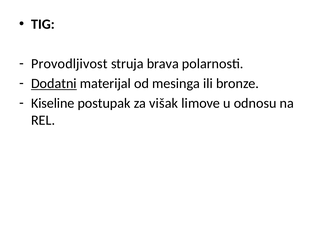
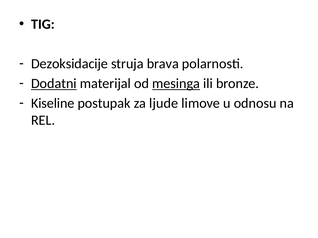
Provodljivost: Provodljivost -> Dezoksidacije (69, 64)
mesinga underline: none -> present (176, 84)
višak: višak -> ljude (164, 103)
